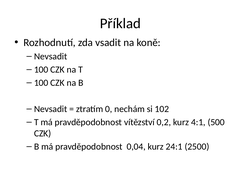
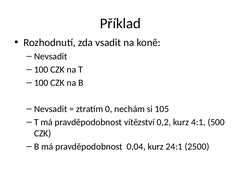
102: 102 -> 105 (162, 109)
